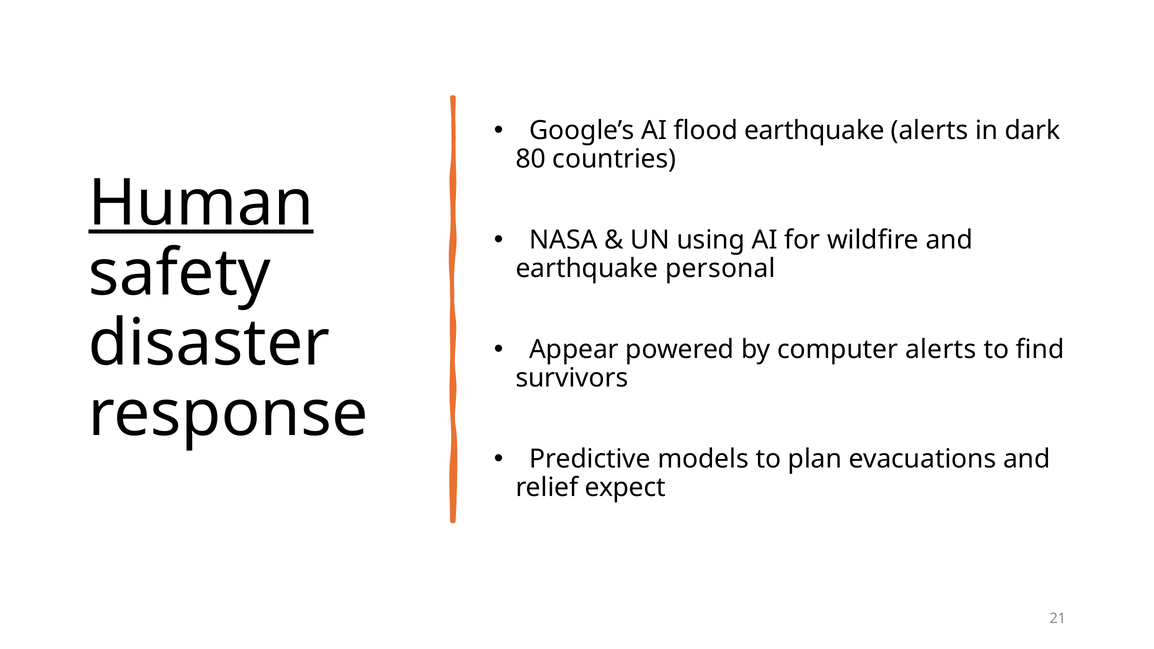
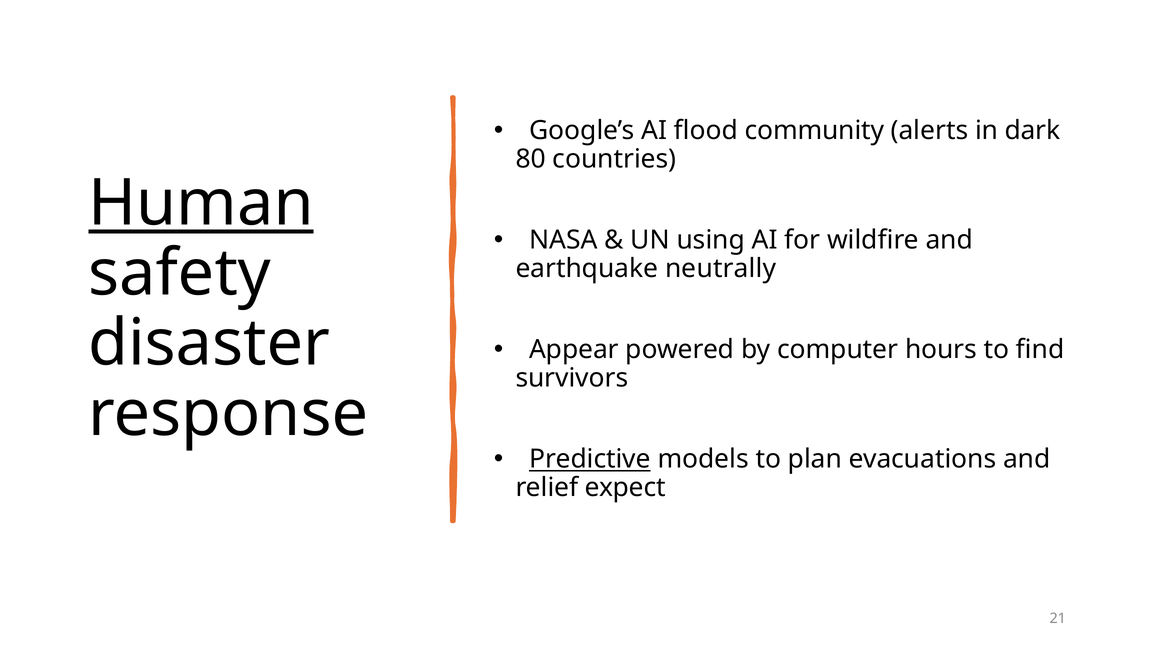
flood earthquake: earthquake -> community (814, 130)
personal: personal -> neutrally (721, 269)
computer alerts: alerts -> hours (941, 350)
Predictive underline: none -> present (590, 459)
